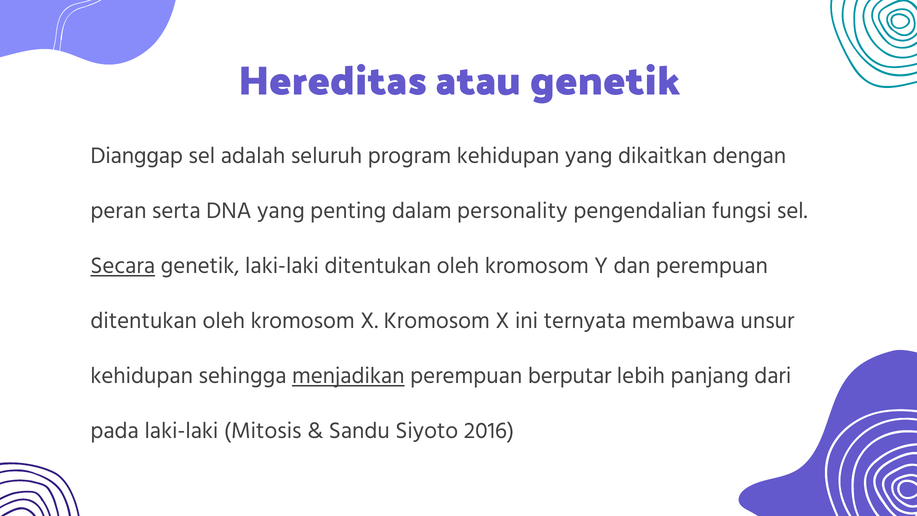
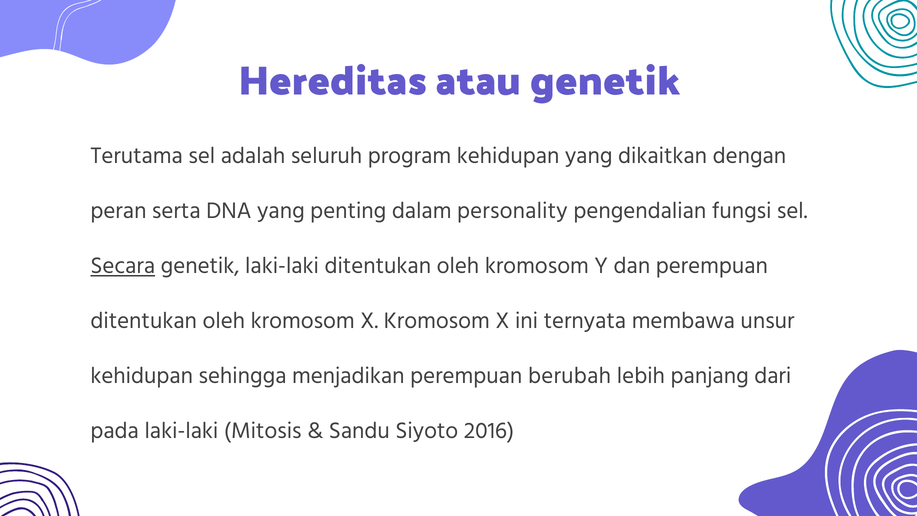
Dianggap: Dianggap -> Terutama (137, 156)
menjadikan underline: present -> none (348, 376)
berputar: berputar -> berubah (570, 376)
